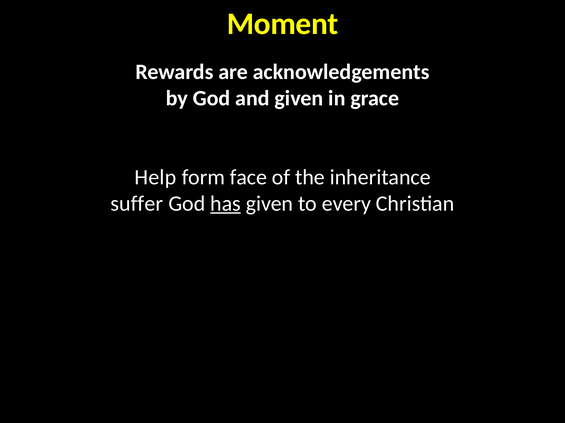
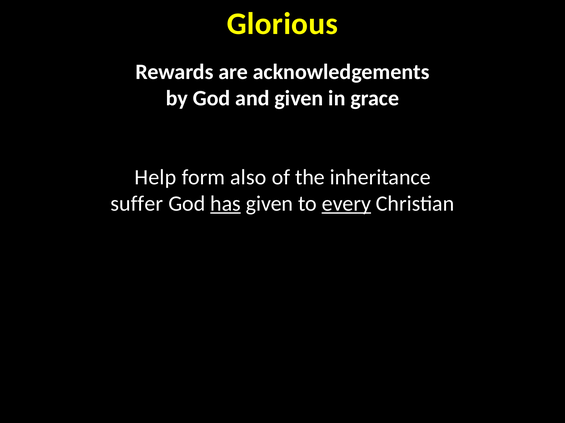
Moment: Moment -> Glorious (282, 24)
face: face -> also (248, 178)
every underline: none -> present (346, 204)
